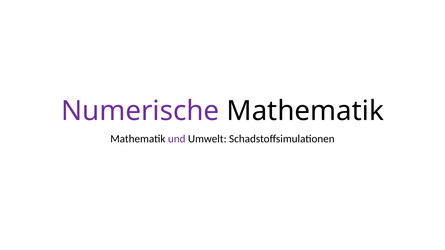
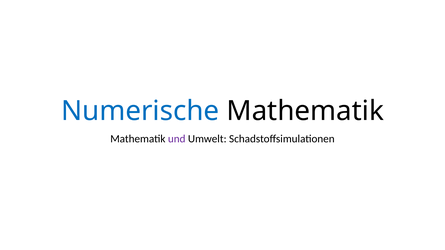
Numerische colour: purple -> blue (140, 111)
